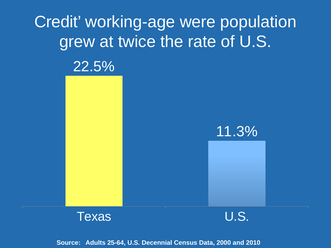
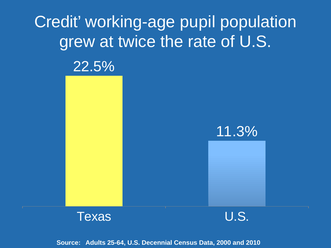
were: were -> pupil (198, 22)
